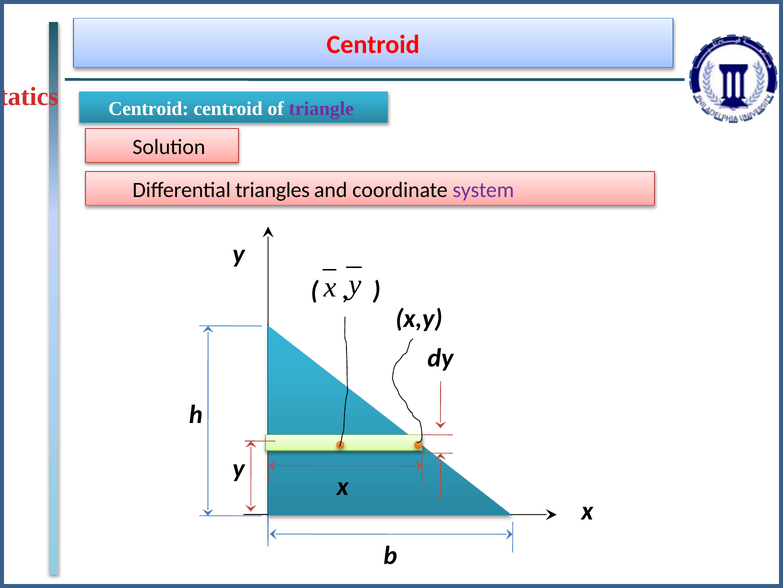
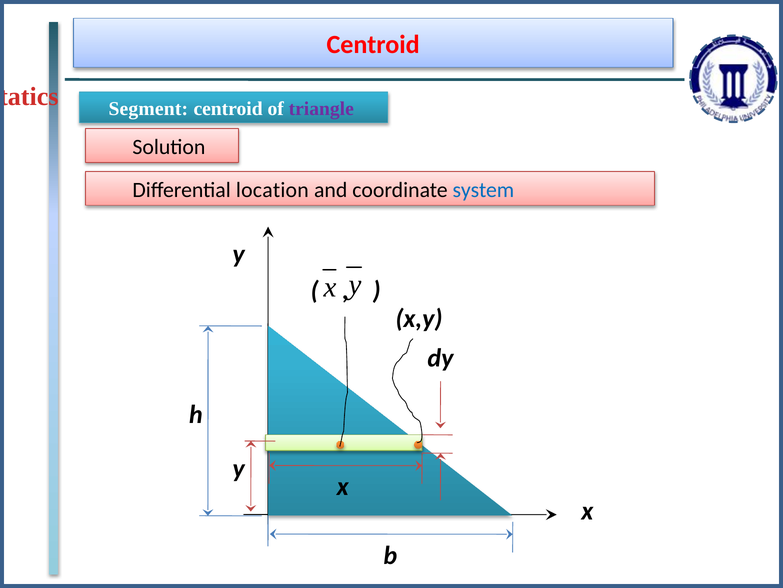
Centroid: Centroid -> Segment (148, 109)
triangles: triangles -> location (272, 190)
system colour: purple -> blue (483, 190)
